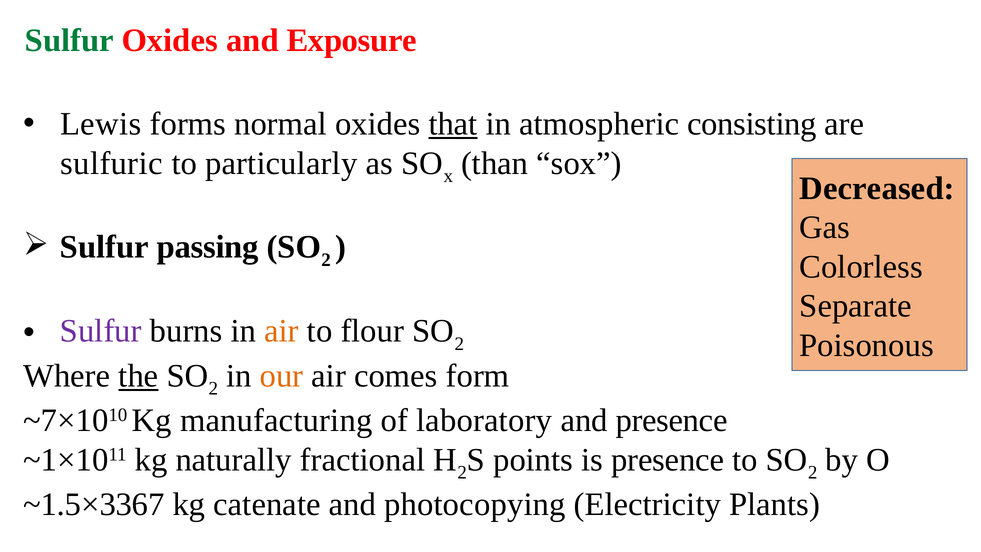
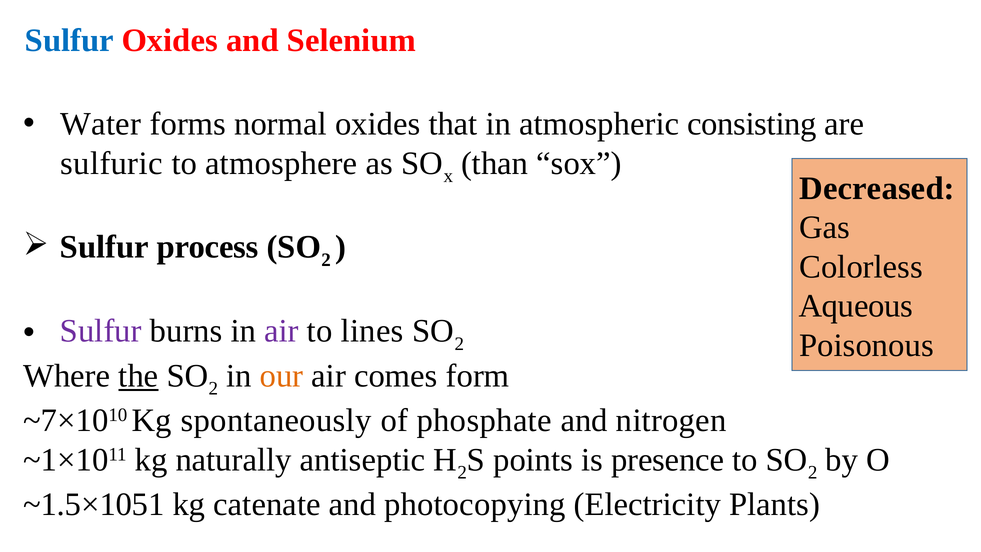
Sulfur colour: green -> blue (69, 41)
Exposure: Exposure -> Selenium (351, 41)
Lewis: Lewis -> Water (101, 124)
that underline: present -> none (453, 124)
particularly: particularly -> atmosphere (281, 163)
passing: passing -> process (208, 247)
Separate: Separate -> Aqueous (856, 306)
air colour: orange -> purple (281, 331)
flour: flour -> lines (372, 331)
manufacturing: manufacturing -> spontaneously (276, 420)
laboratory: laboratory -> phosphate (484, 420)
and presence: presence -> nitrogen (671, 420)
fractional: fractional -> antiseptic (363, 460)
~1.5×3367: ~1.5×3367 -> ~1.5×1051 (94, 504)
